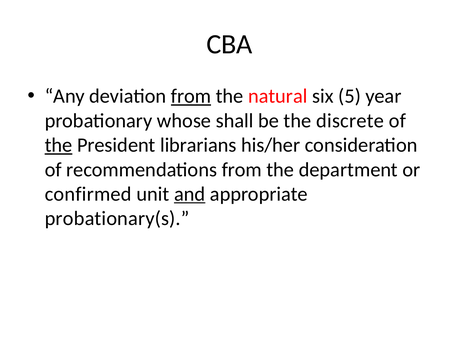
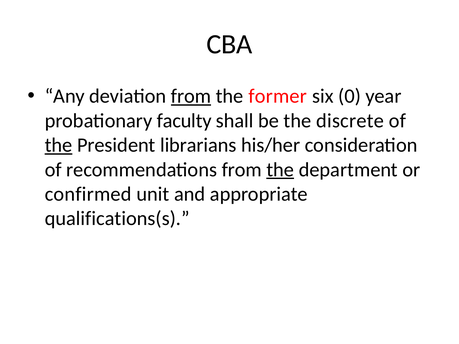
natural: natural -> former (278, 96)
5: 5 -> 0 (350, 96)
whose: whose -> faculty (184, 121)
the underline: none -> present (280, 170)
and underline: present -> none (190, 194)
probationary(s: probationary(s -> qualifications(s (117, 219)
